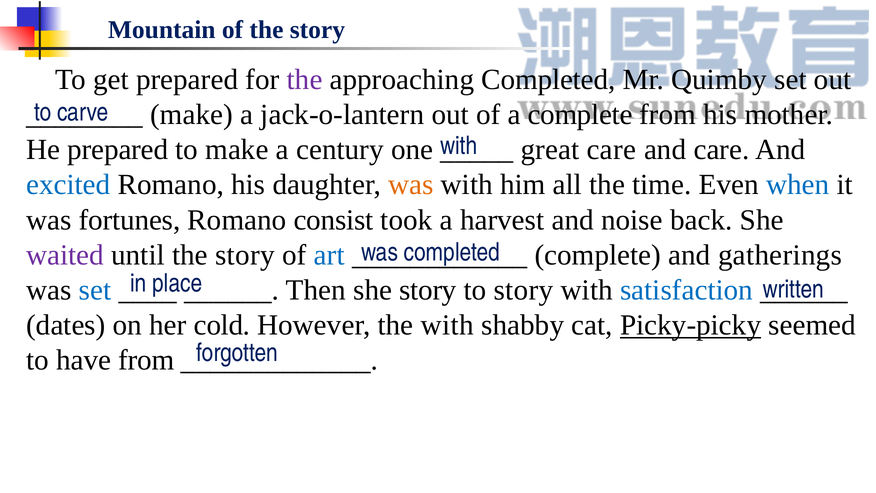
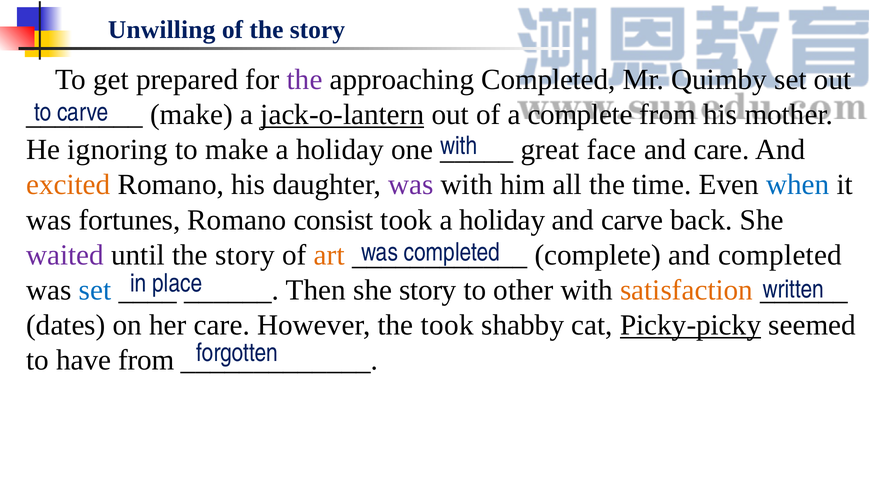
Mountain: Mountain -> Unwilling (162, 30)
jack-o-lantern underline: none -> present (342, 115)
He prepared: prepared -> ignoring (118, 150)
make a century: century -> holiday (340, 150)
great care: care -> face (611, 150)
excited colour: blue -> orange (68, 185)
was colour: orange -> purple (411, 185)
took a harvest: harvest -> holiday (502, 220)
and noise: noise -> carve (632, 220)
art colour: blue -> orange (329, 255)
and gatherings: gatherings -> completed (780, 255)
to story: story -> other (523, 290)
satisfaction colour: blue -> orange (687, 290)
her cold: cold -> care (222, 325)
the with: with -> took (447, 325)
